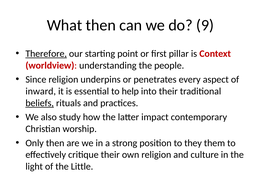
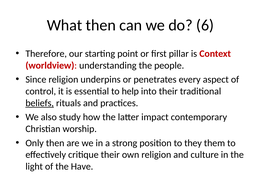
9: 9 -> 6 (205, 25)
Therefore underline: present -> none (46, 54)
inward: inward -> control (41, 91)
Little: Little -> Have (82, 166)
